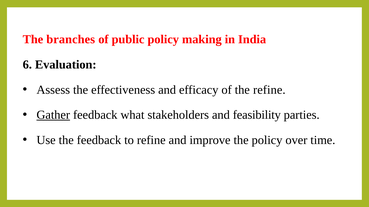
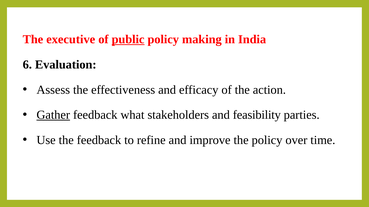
branches: branches -> executive (71, 40)
public underline: none -> present (128, 40)
the refine: refine -> action (269, 90)
